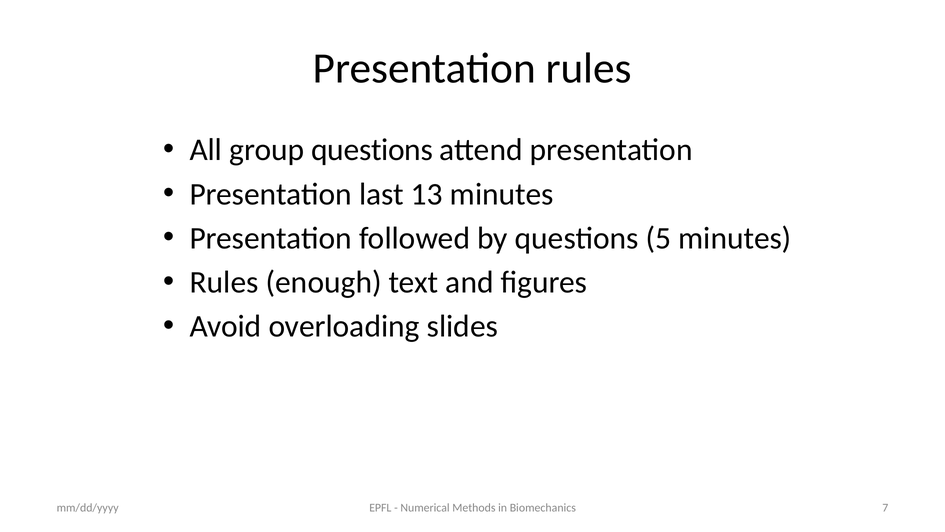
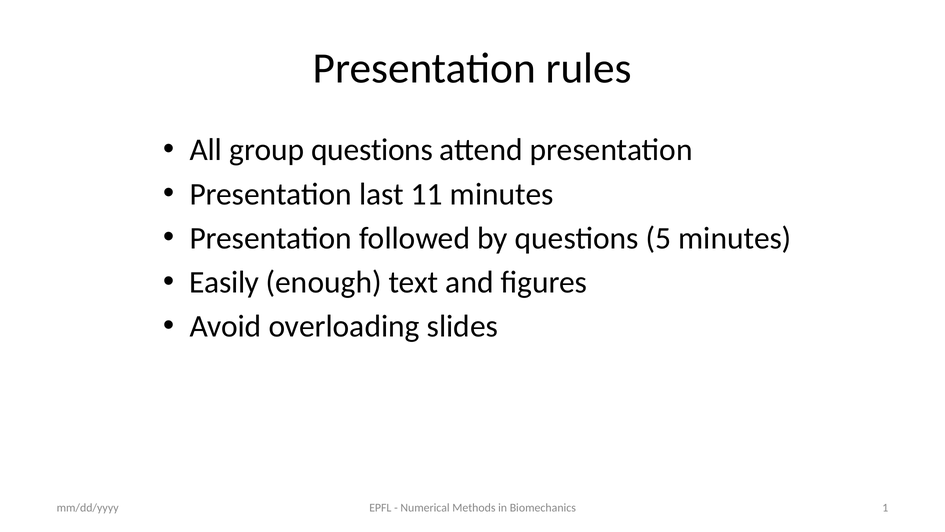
13: 13 -> 11 (427, 194)
Rules: Rules -> Easily (224, 282)
7: 7 -> 1 (885, 508)
